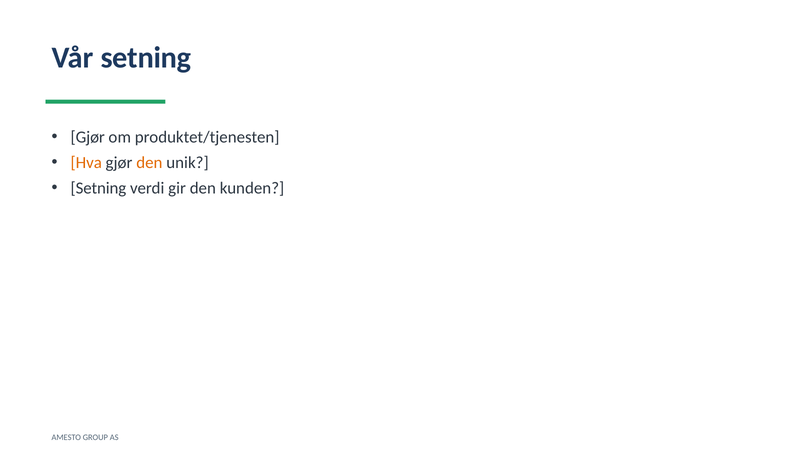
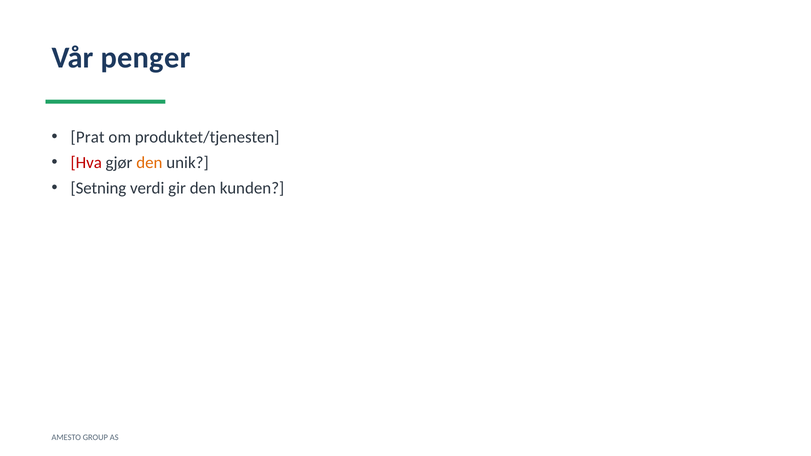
Vår setning: setning -> penger (146, 58)
Gjør: Gjør -> Prat (88, 137)
Hva colour: orange -> red (86, 163)
